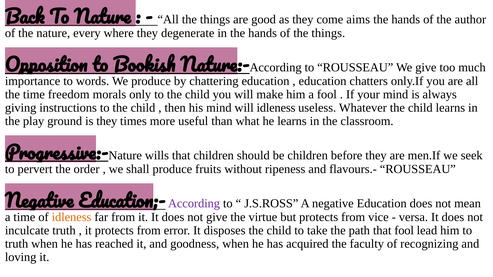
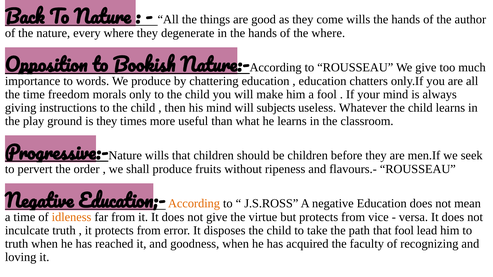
come aims: aims -> wills (358, 19)
of the things: things -> where (328, 33)
will idleness: idleness -> subjects (276, 108)
According colour: purple -> orange (194, 204)
